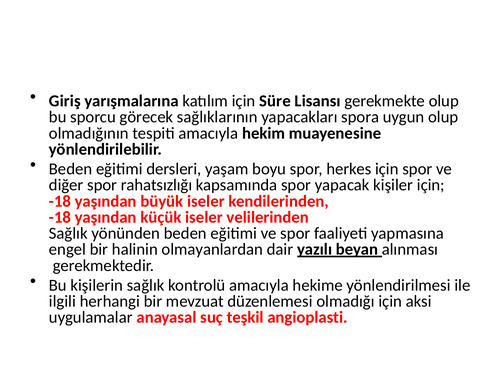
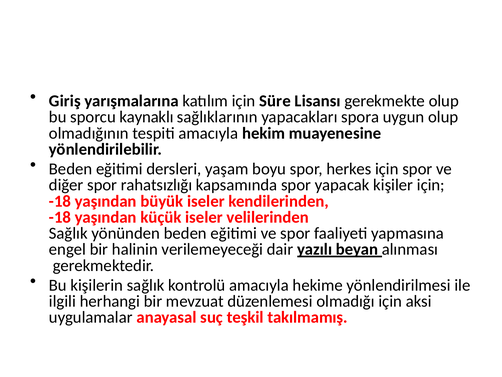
görecek: görecek -> kaynaklı (146, 117)
olmayanlardan: olmayanlardan -> verilemeyeceği (212, 249)
angioplasti: angioplasti -> takılmamış (308, 317)
